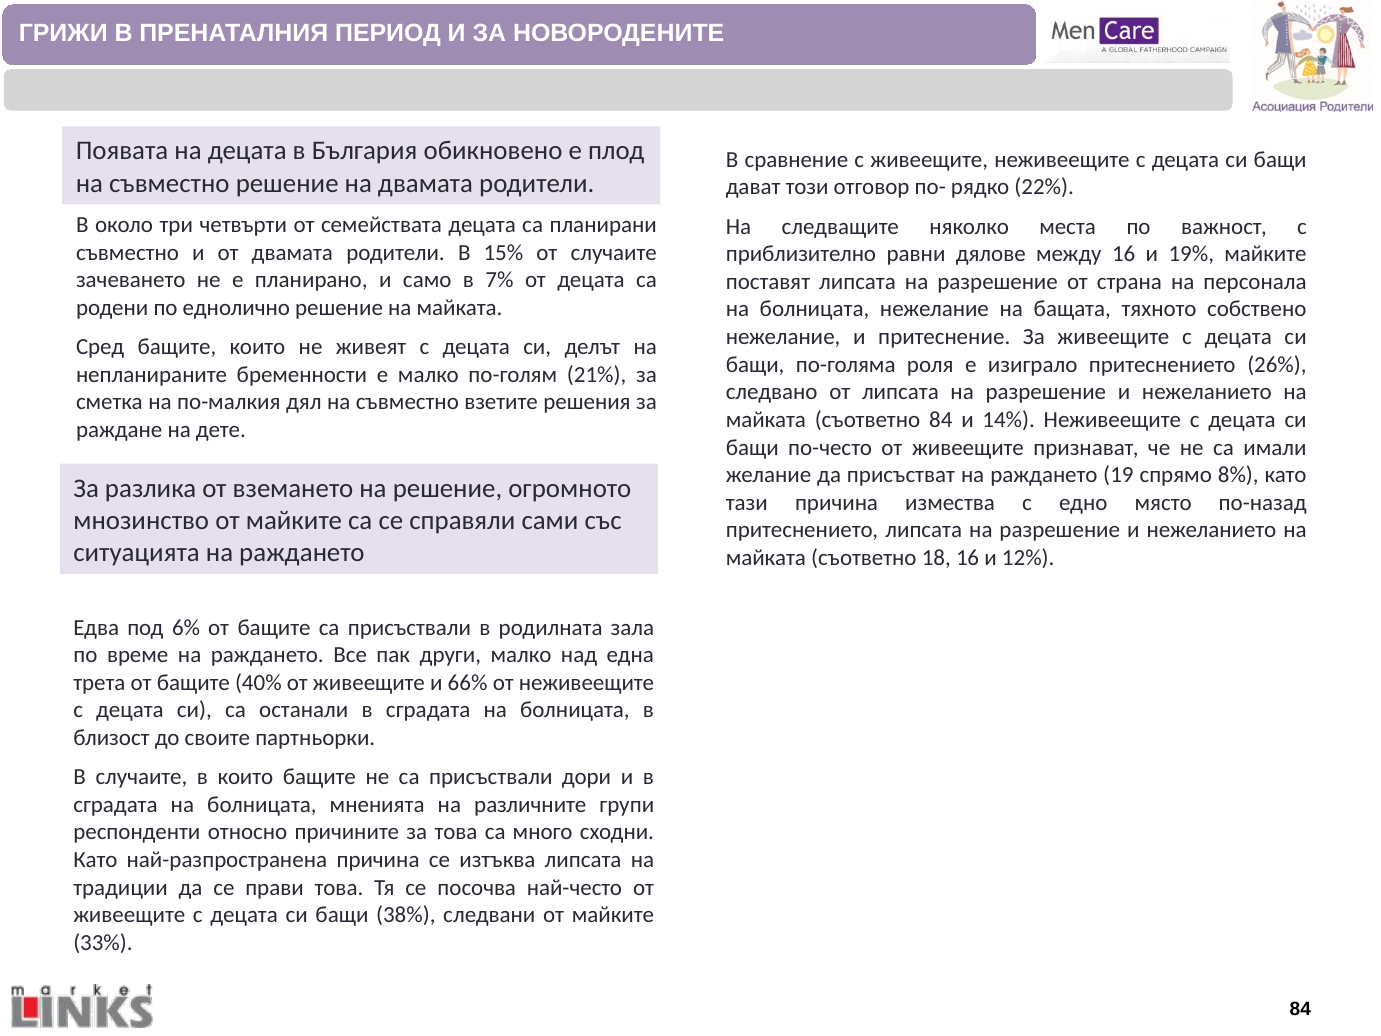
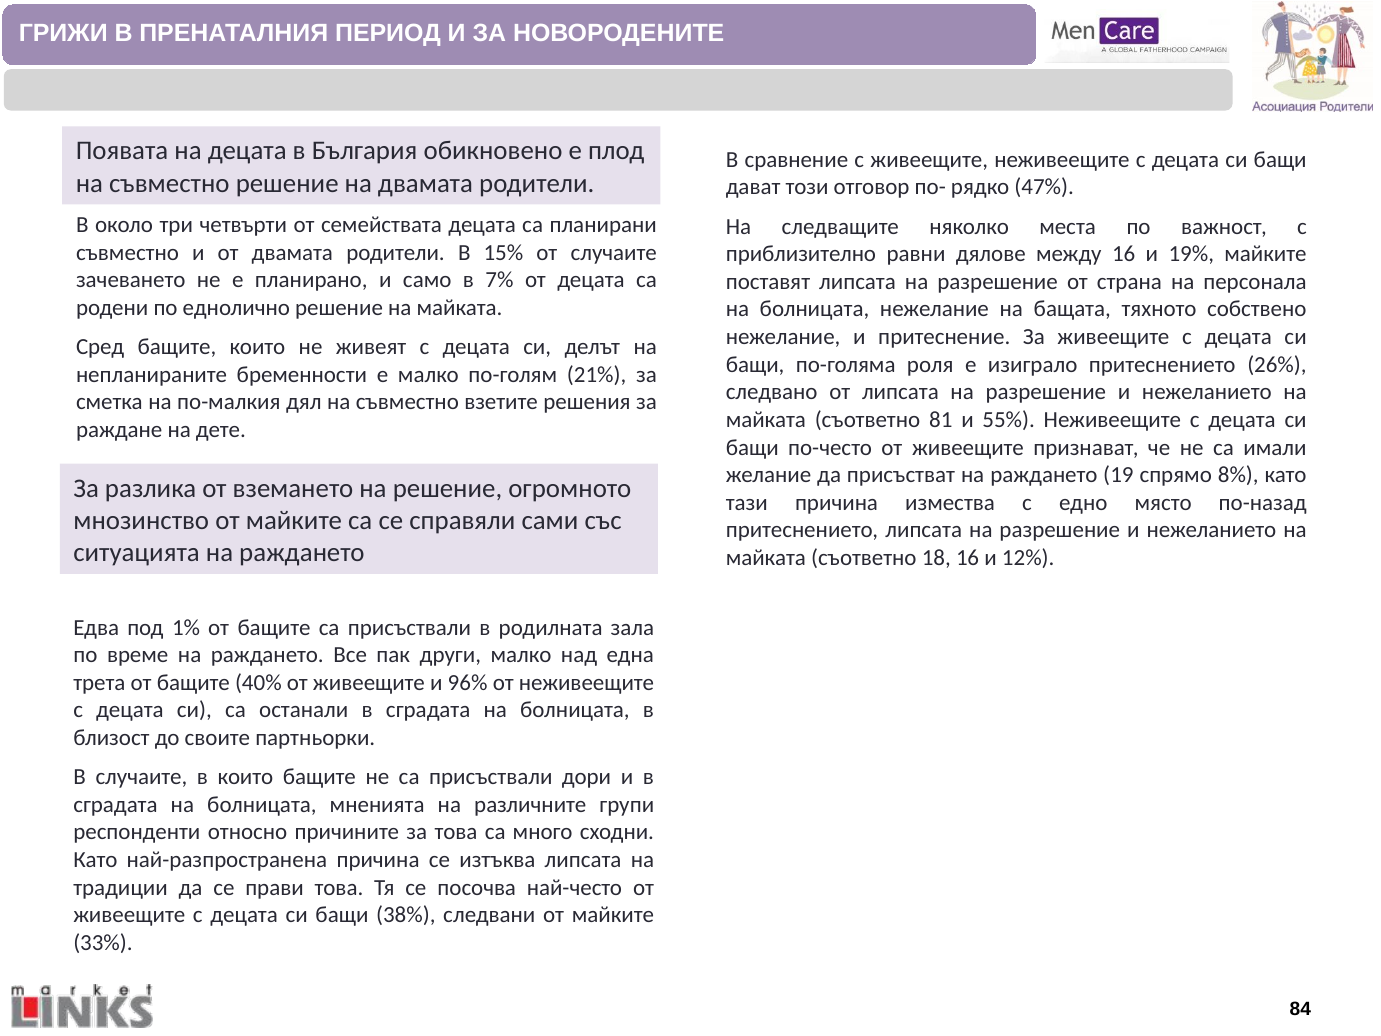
22%: 22% -> 47% (1044, 187)
съответно 84: 84 -> 81 (941, 420)
14%: 14% -> 55% (1009, 420)
6%: 6% -> 1% (186, 627)
66%: 66% -> 96% (468, 683)
